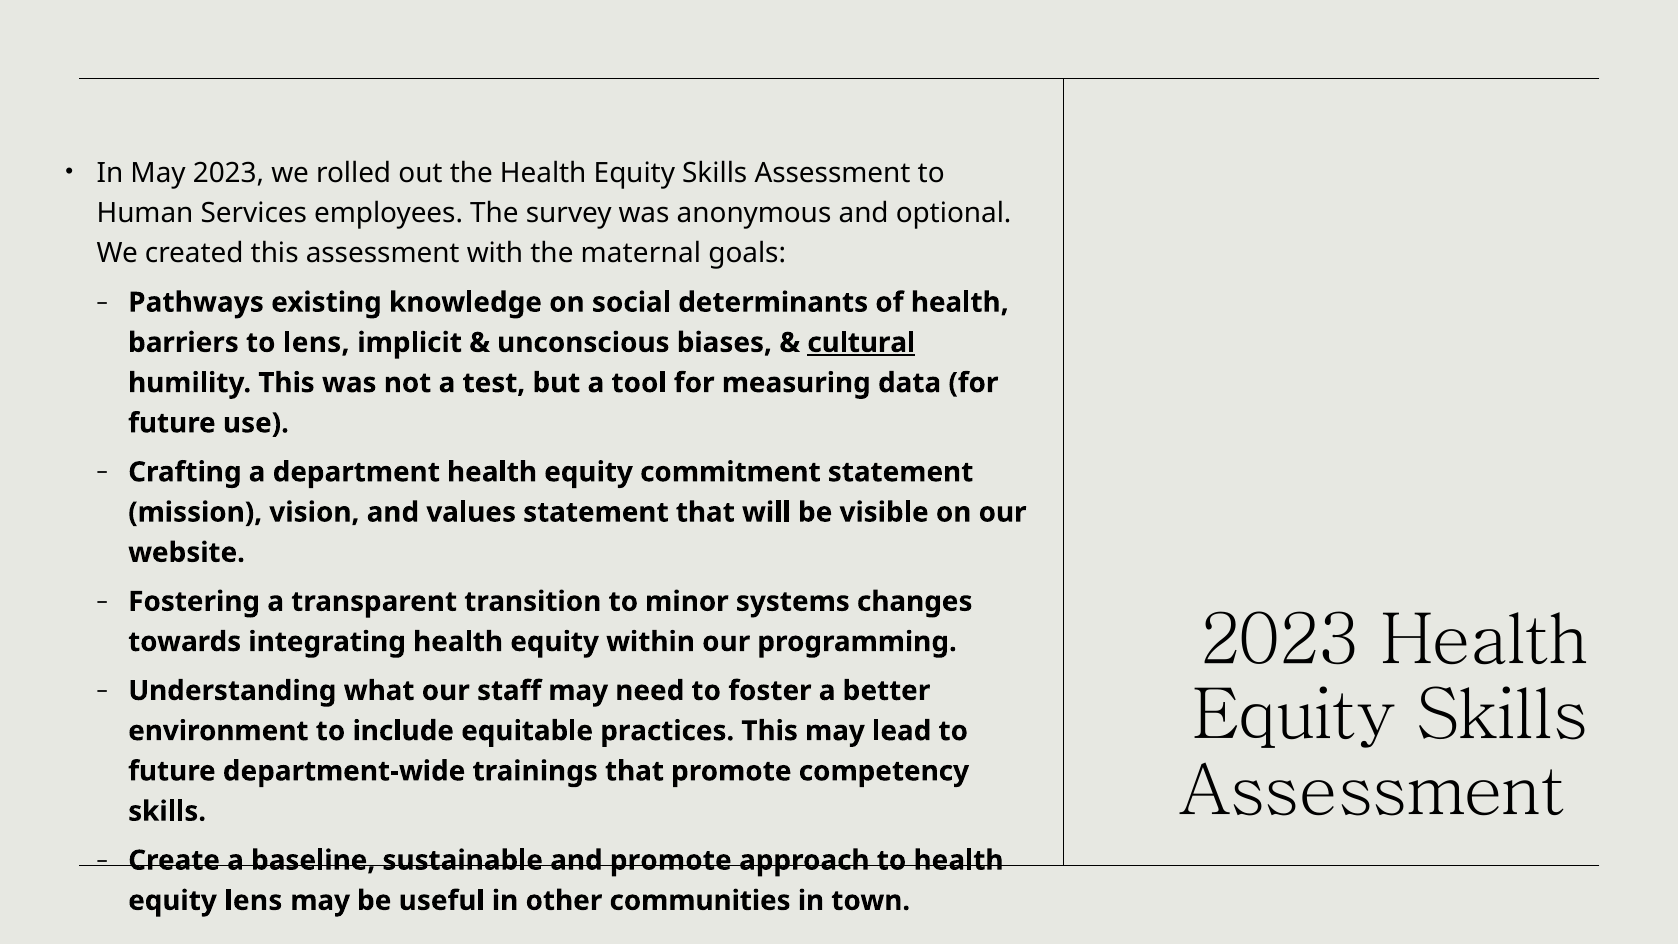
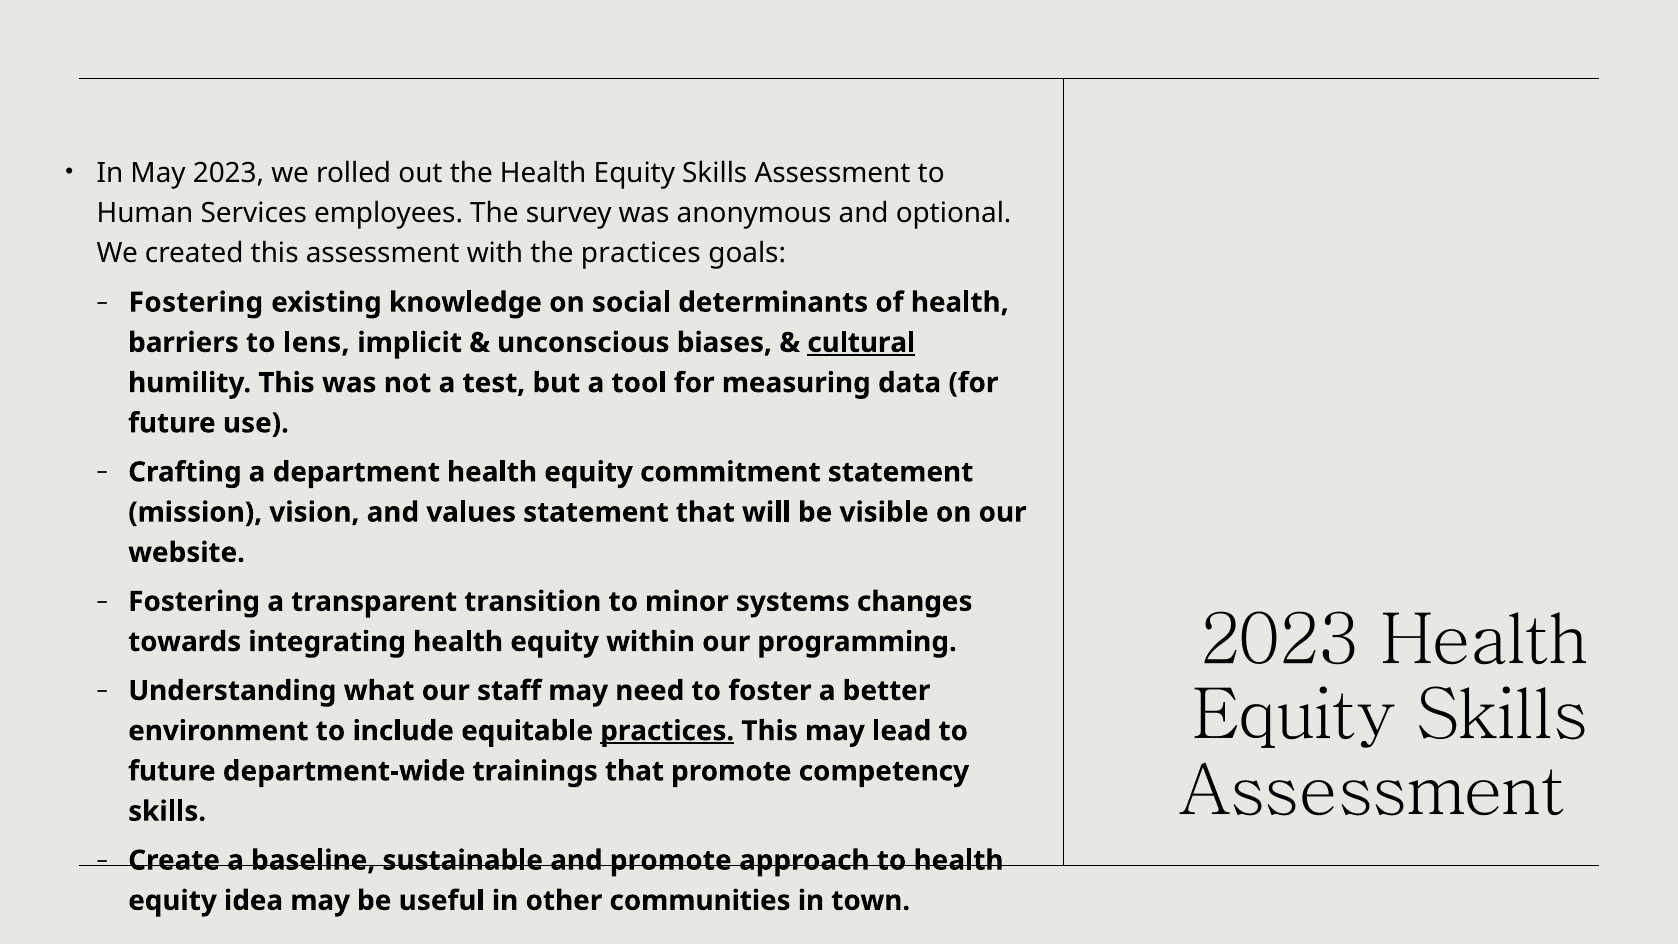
the maternal: maternal -> practices (641, 253)
Pathways: Pathways -> Fostering (196, 302)
practices underline: none -> present (667, 731)
equity lens: lens -> idea (254, 901)
